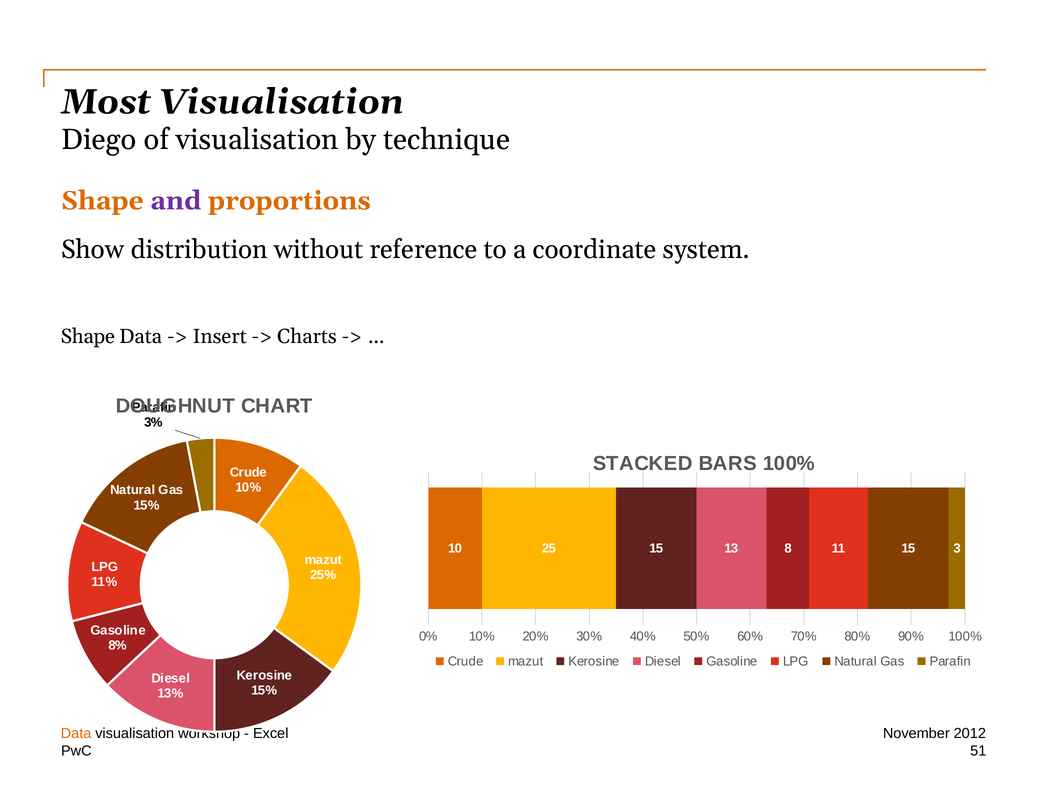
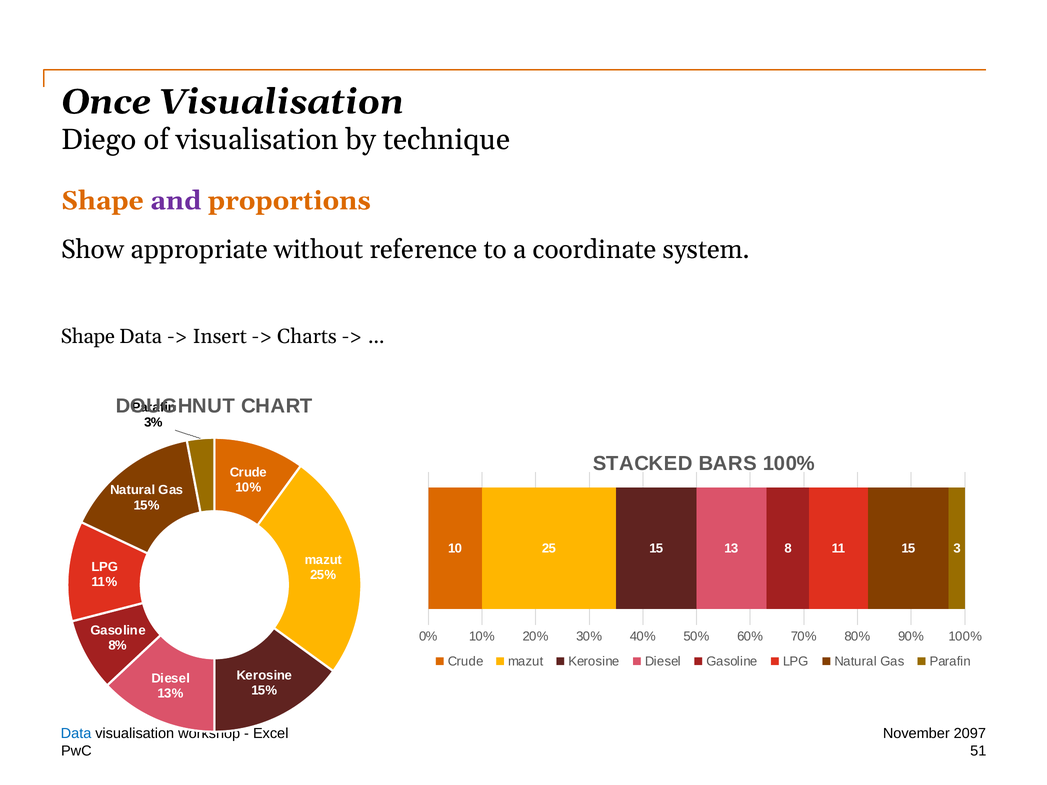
Most: Most -> Once (106, 102)
distribution: distribution -> appropriate (199, 250)
Data colour: orange -> blue (76, 734)
2012: 2012 -> 2097 (970, 734)
